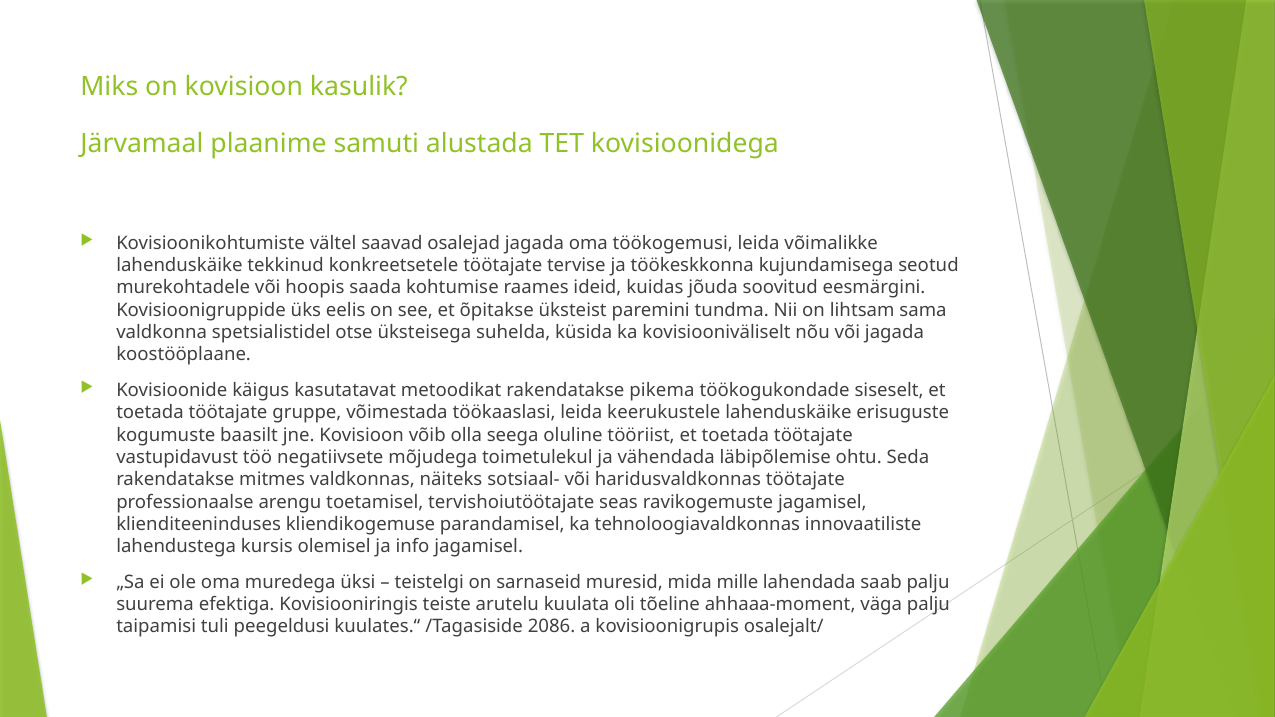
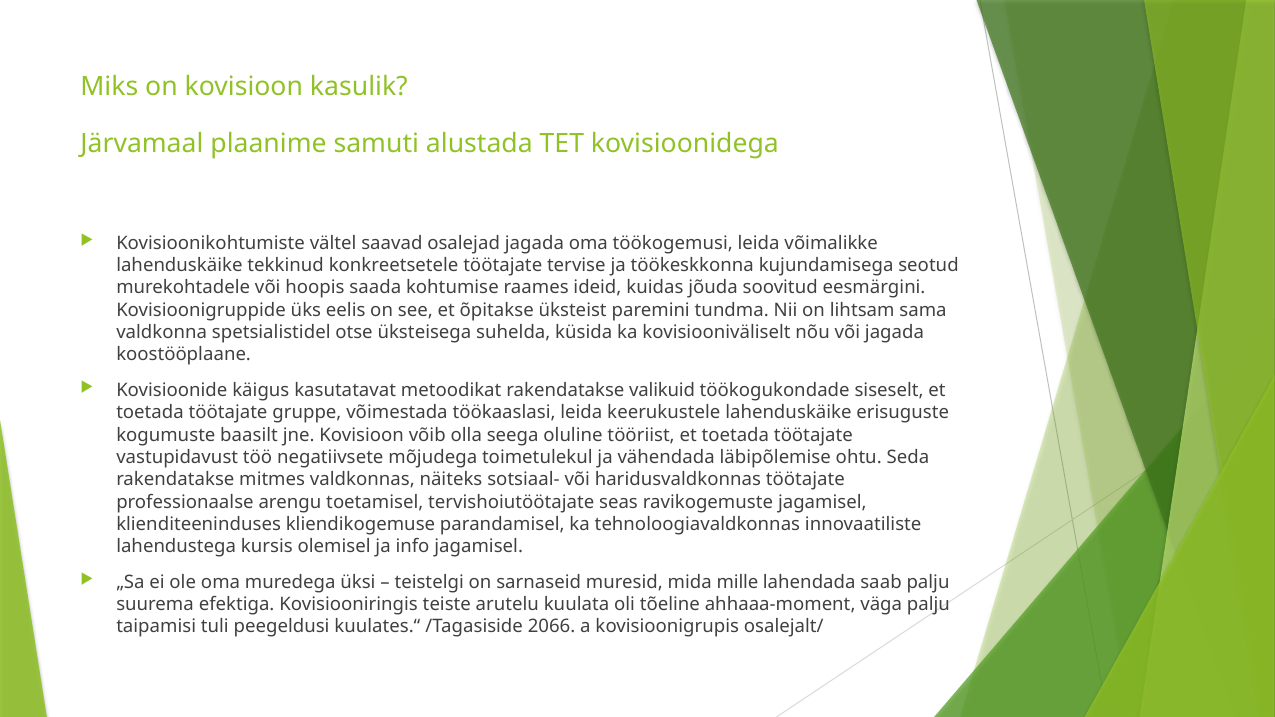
pikema: pikema -> valikuid (662, 390)
2086: 2086 -> 2066 (552, 627)
